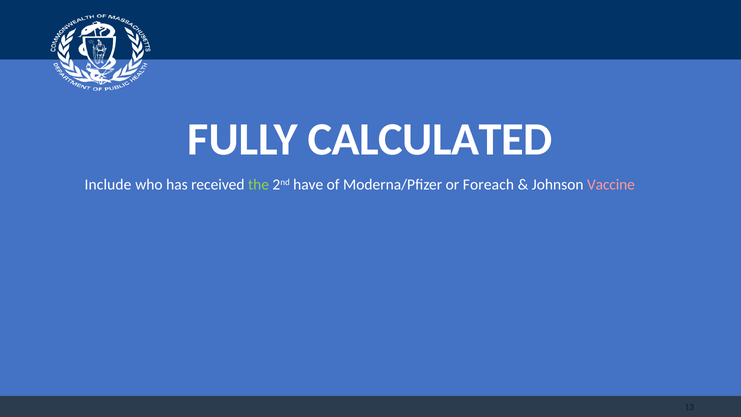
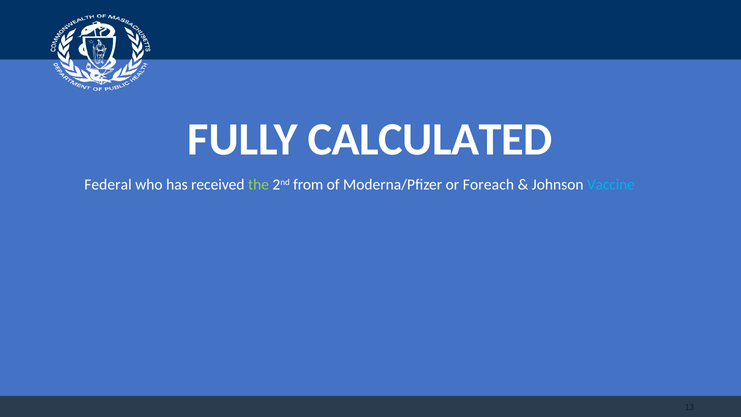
Include: Include -> Federal (108, 185)
have: have -> from (308, 185)
Vaccine colour: pink -> light blue (611, 185)
